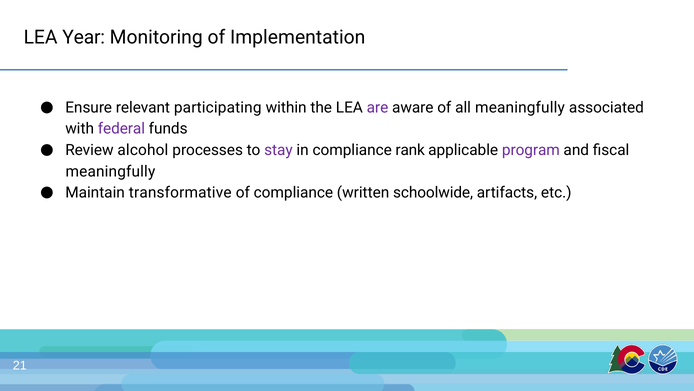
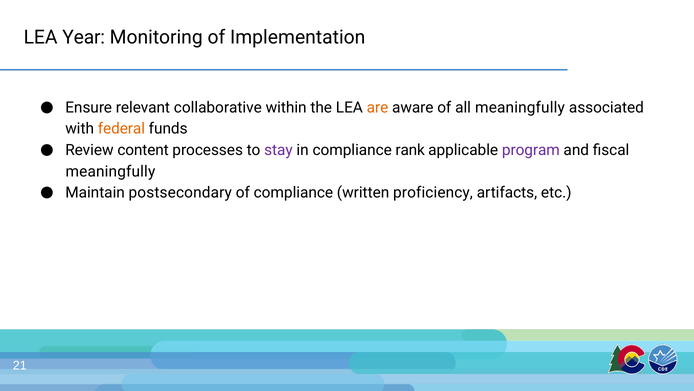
participating: participating -> collaborative (218, 107)
are colour: purple -> orange (377, 107)
federal colour: purple -> orange (121, 129)
alcohol: alcohol -> content (143, 150)
transformative: transformative -> postsecondary (180, 192)
schoolwide: schoolwide -> proficiency (433, 192)
